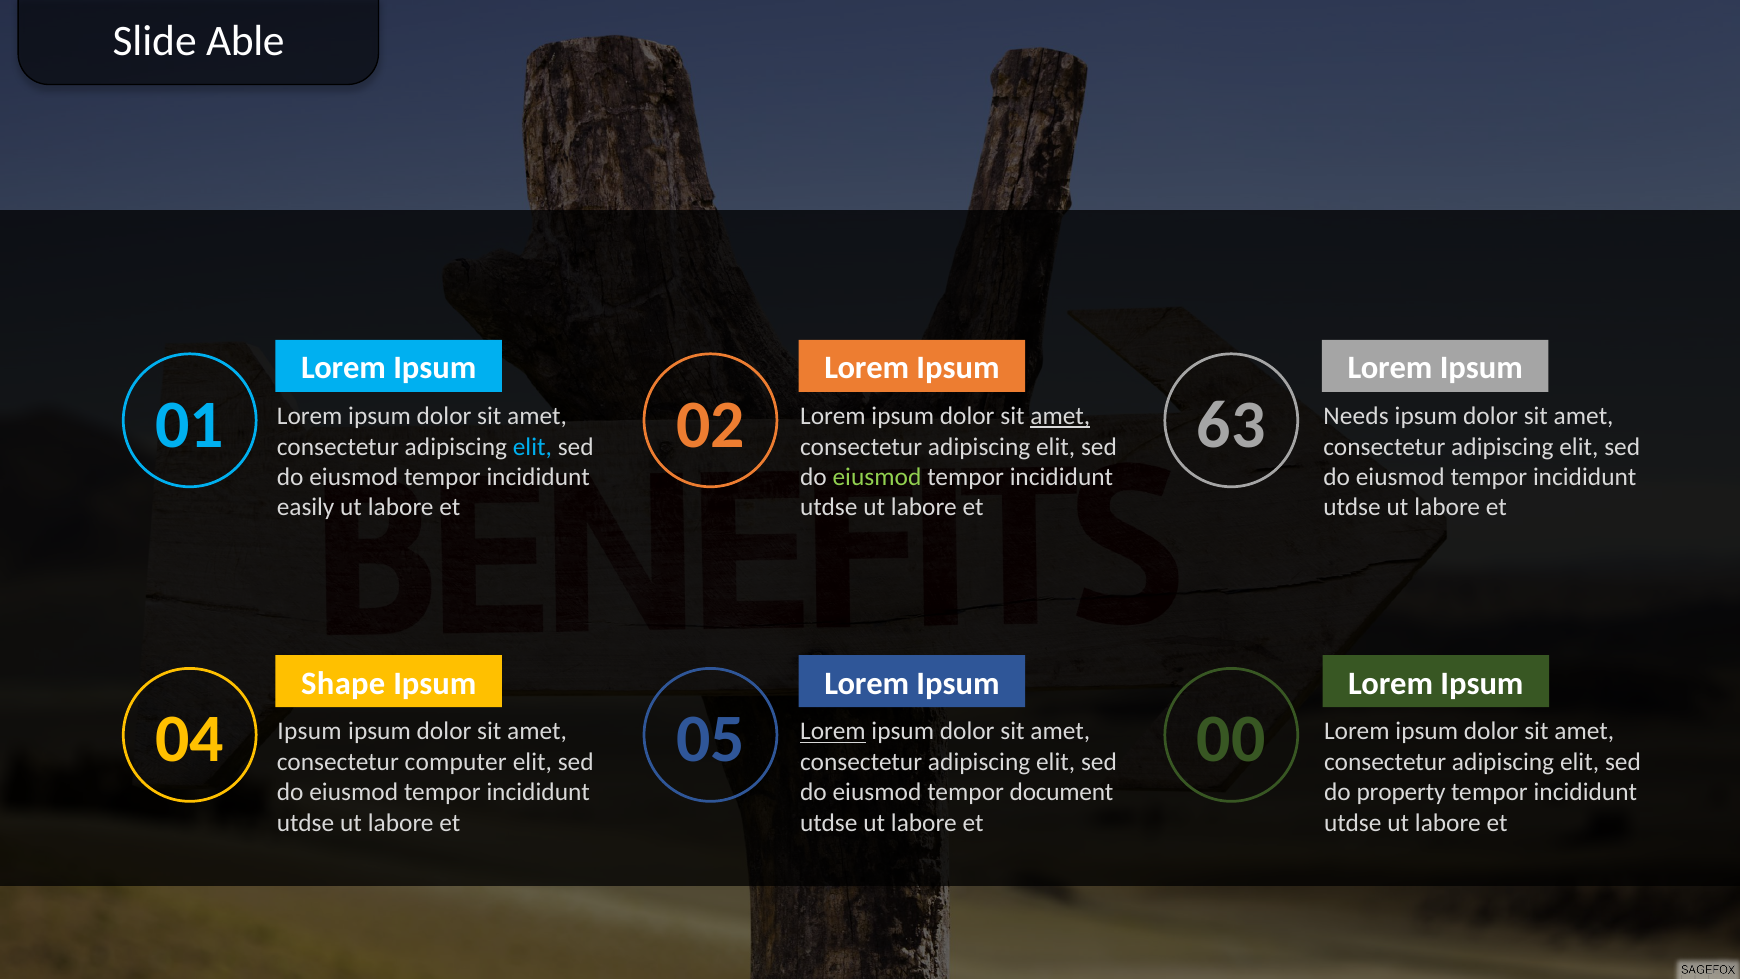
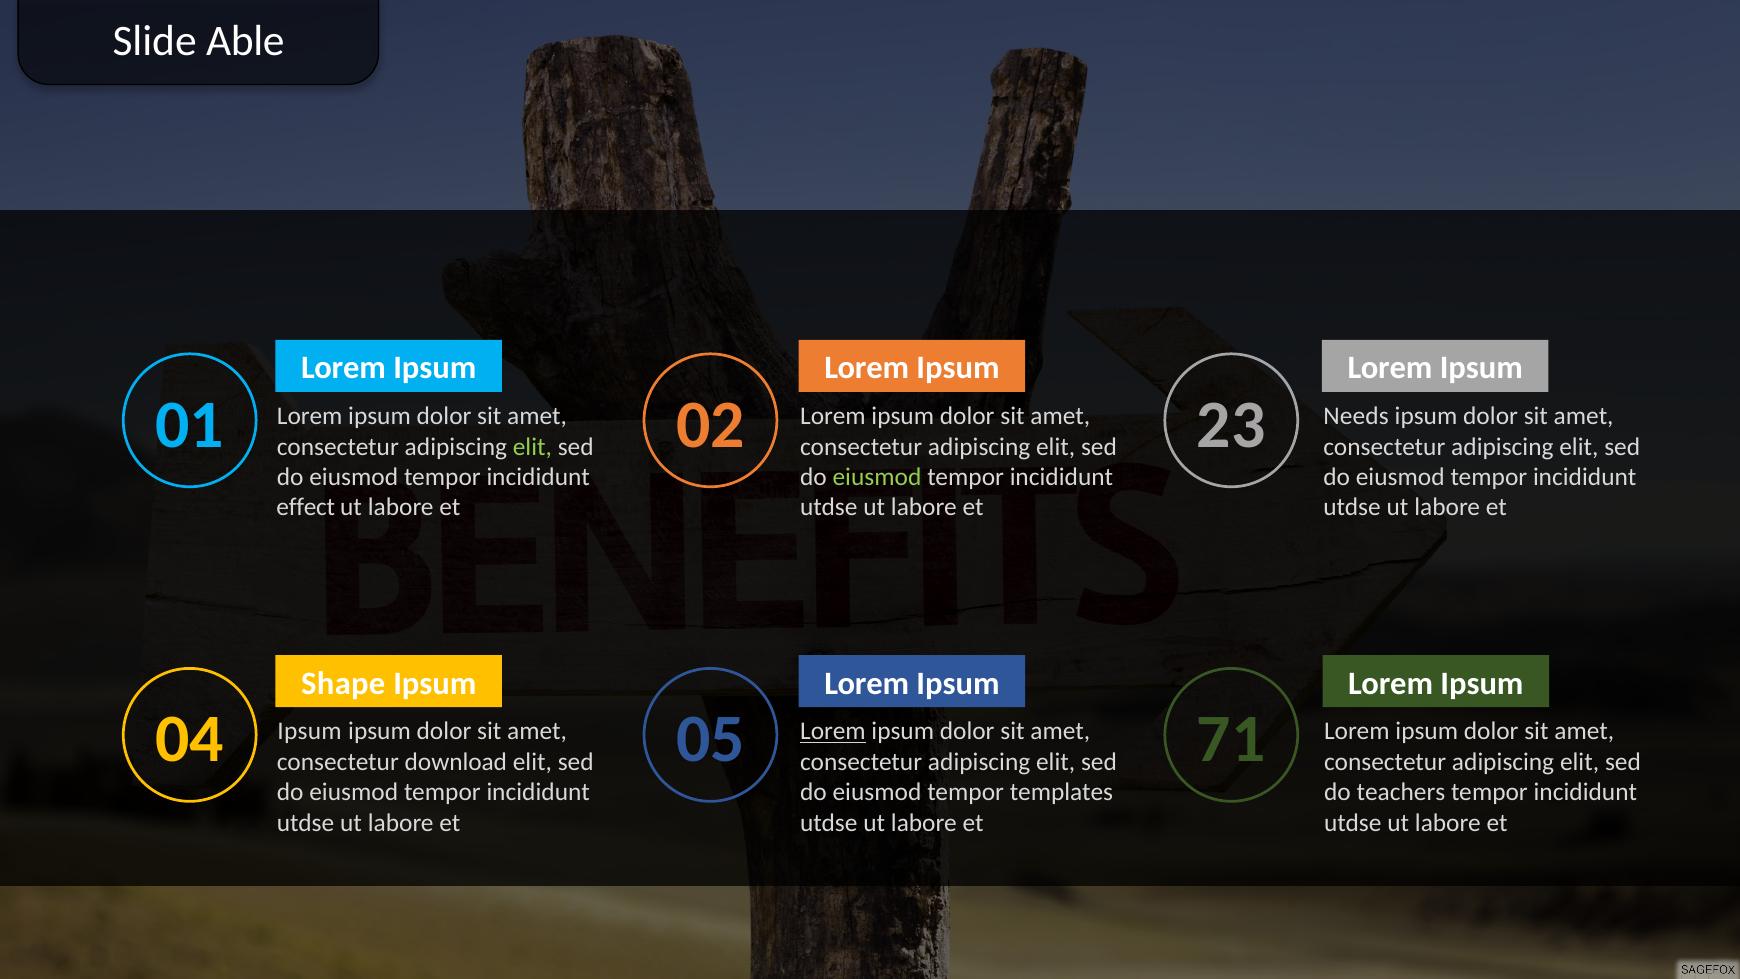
63: 63 -> 23 (1231, 425)
amet underline: present -> none (1060, 416)
elit colour: light blue -> light green (532, 447)
easily: easily -> effect (306, 507)
00: 00 -> 71 (1231, 739)
computer: computer -> download (456, 762)
document: document -> templates (1061, 792)
property: property -> teachers (1401, 792)
